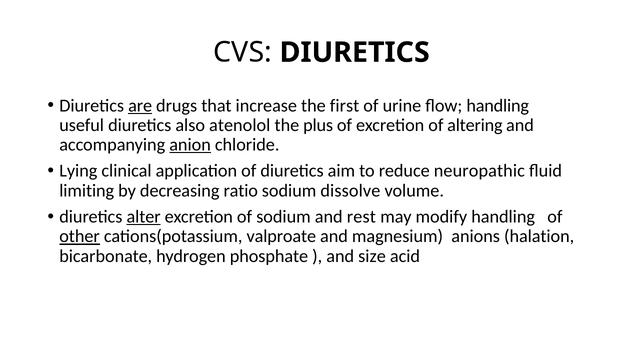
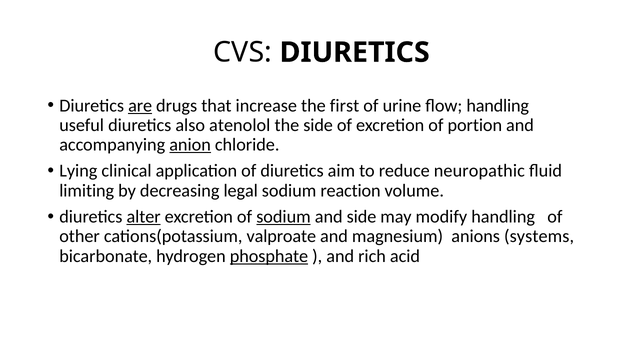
the plus: plus -> side (318, 125)
altering: altering -> portion (475, 125)
ratio: ratio -> legal (241, 191)
dissolve: dissolve -> reaction (351, 191)
sodium underline: none -> present (283, 217)
and rest: rest -> side (361, 217)
other underline: present -> none (80, 236)
halation: halation -> systems (539, 236)
phosphate underline: none -> present (269, 256)
size: size -> rich (372, 256)
